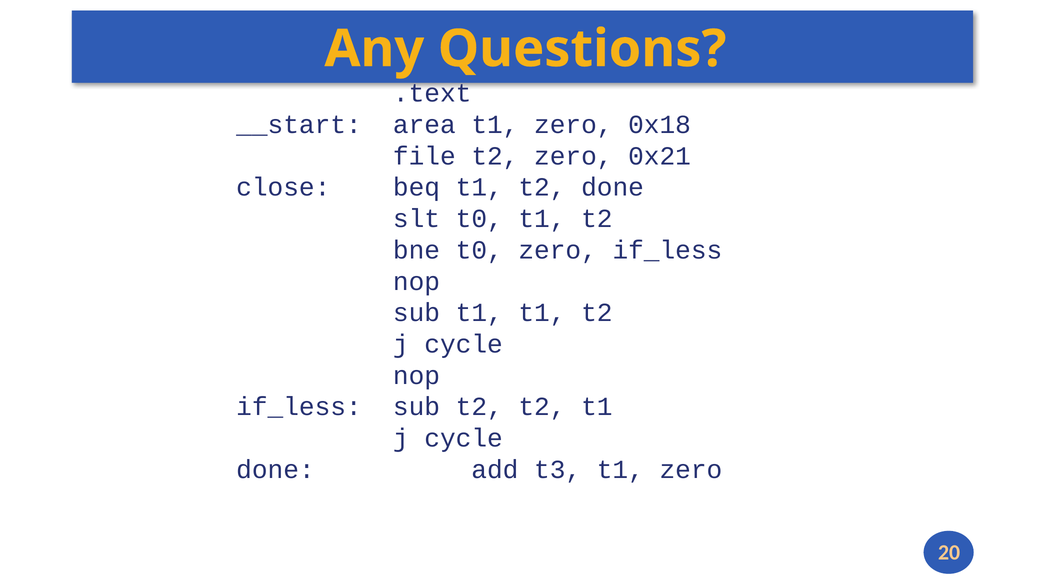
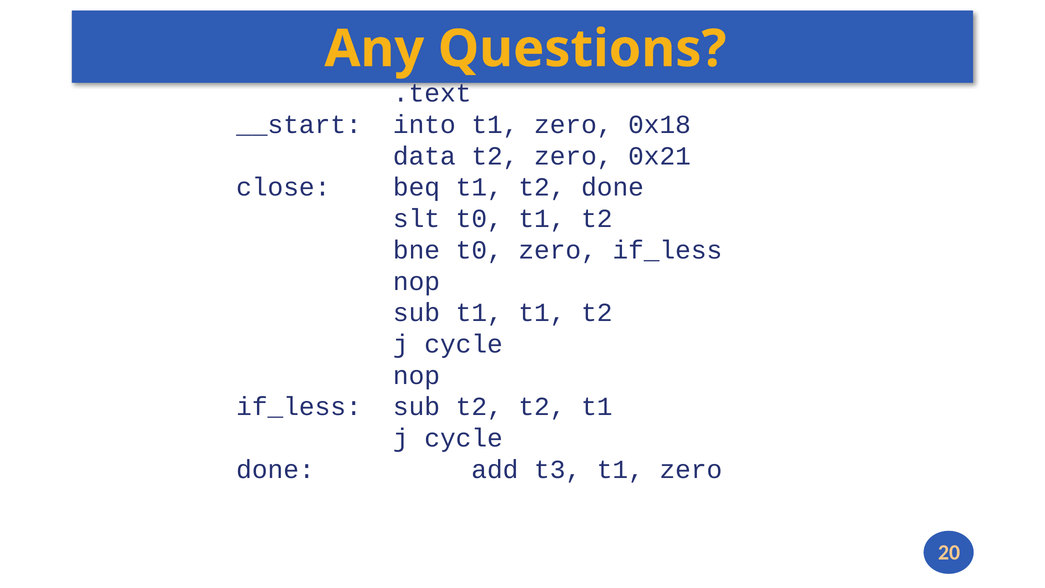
area: area -> into (424, 125)
file: file -> data (424, 156)
